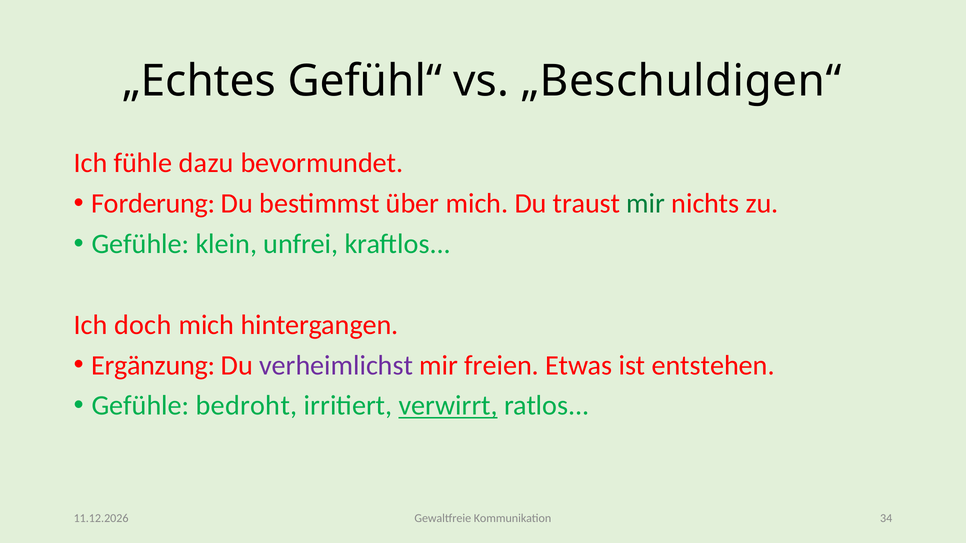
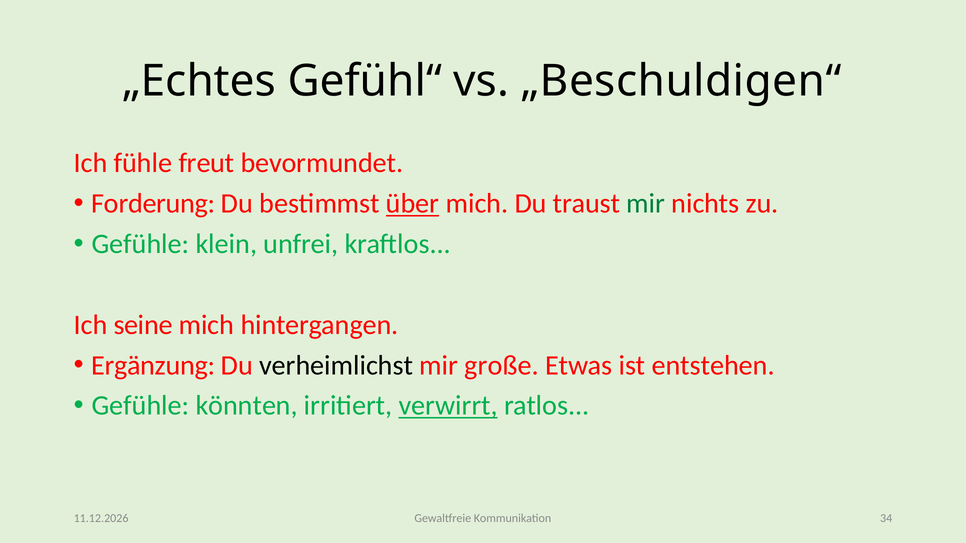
dazu: dazu -> freut (206, 163)
über underline: none -> present (413, 204)
doch: doch -> seine (143, 325)
verheimlichst colour: purple -> black (336, 365)
freien: freien -> große (502, 365)
bedroht: bedroht -> könnten (247, 406)
